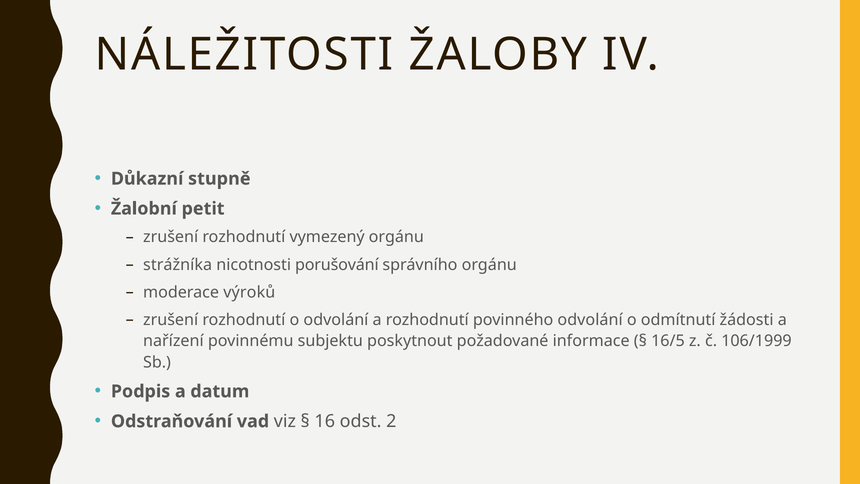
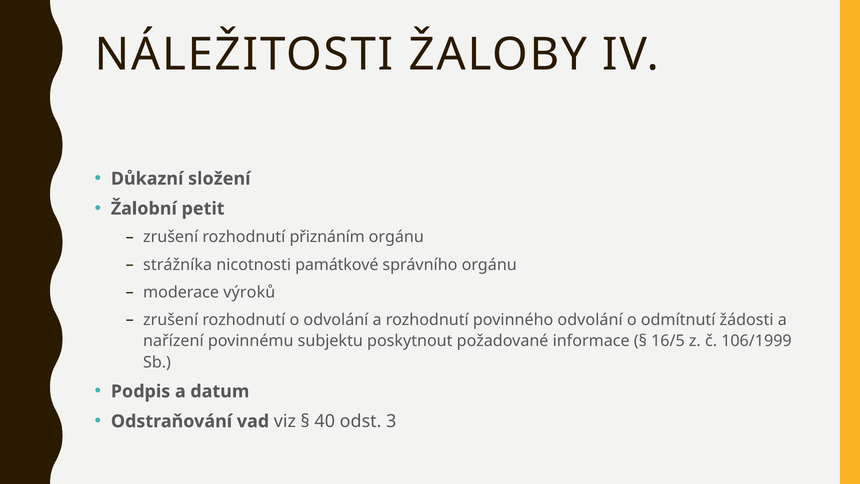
stupně: stupně -> složení (219, 179)
vymezený: vymezený -> přiznáním (327, 237)
porušování: porušování -> památkové (337, 265)
16: 16 -> 40 (325, 421)
2: 2 -> 3 (391, 421)
